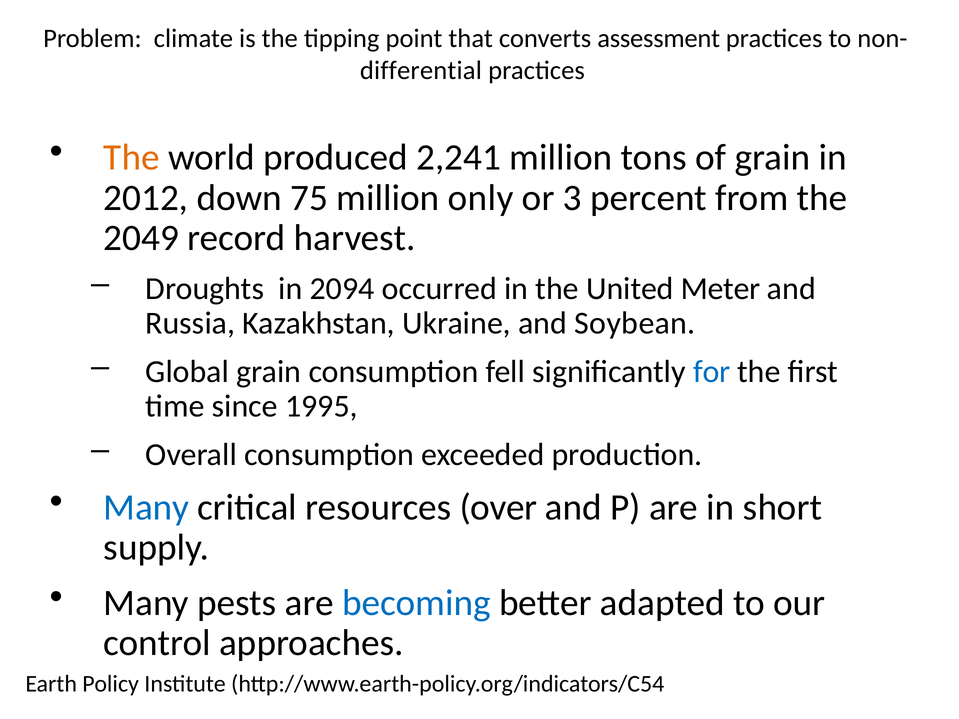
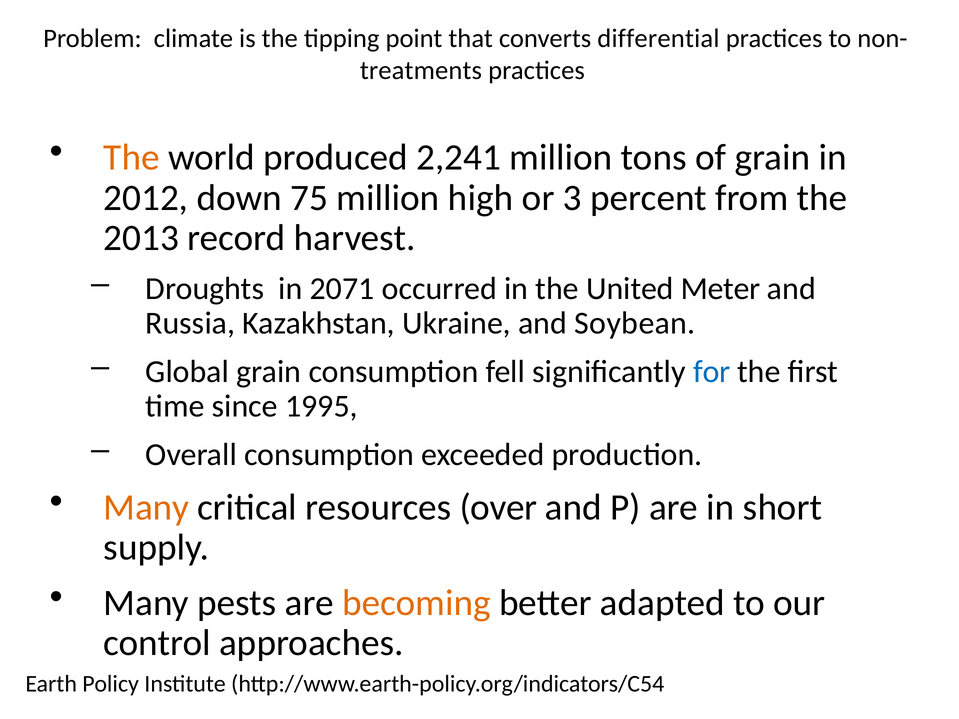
assessment: assessment -> differential (658, 39)
differential: differential -> treatments (421, 71)
only: only -> high (481, 198)
2049: 2049 -> 2013 (141, 238)
2094: 2094 -> 2071 (342, 289)
Many colour: blue -> orange (146, 508)
becoming colour: blue -> orange (416, 603)
